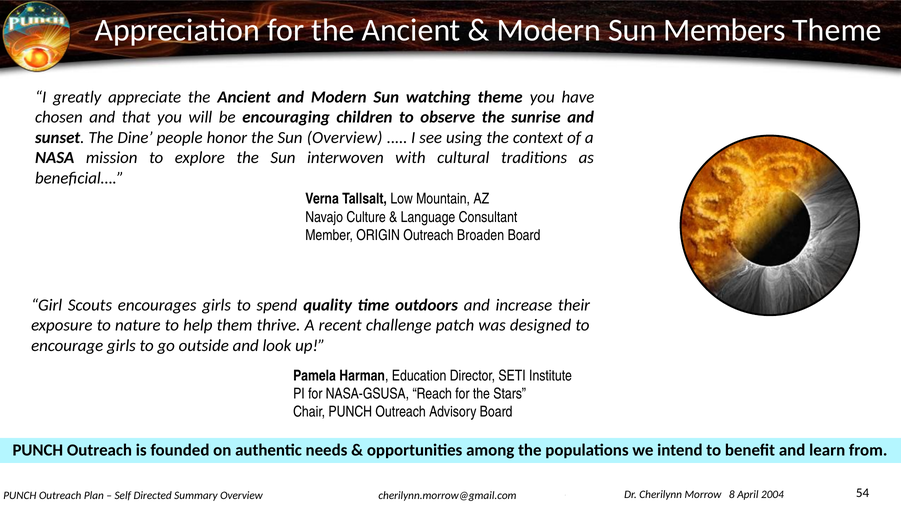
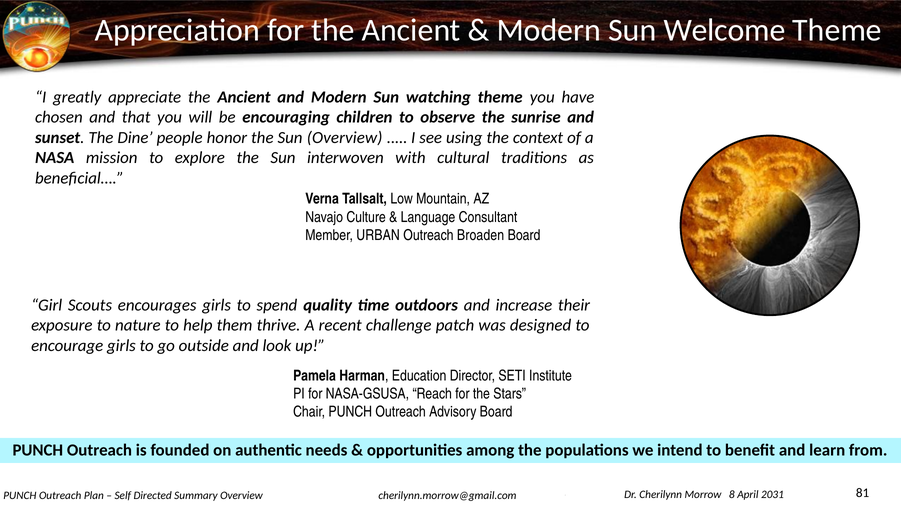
Members: Members -> Welcome (724, 30)
ORIGIN: ORIGIN -> URBAN (378, 235)
2004: 2004 -> 2031 (772, 495)
54: 54 -> 81 (863, 493)
